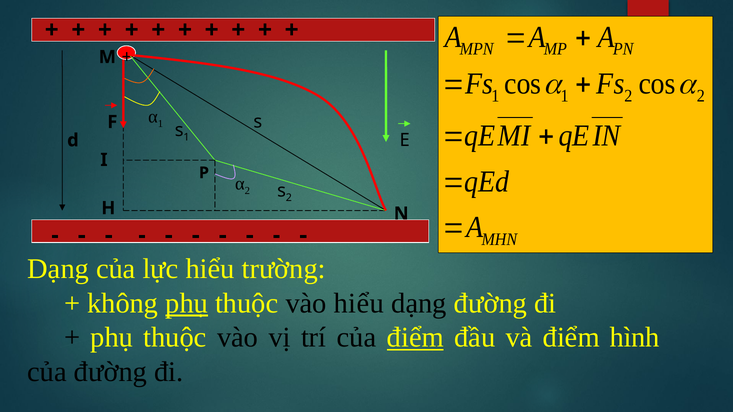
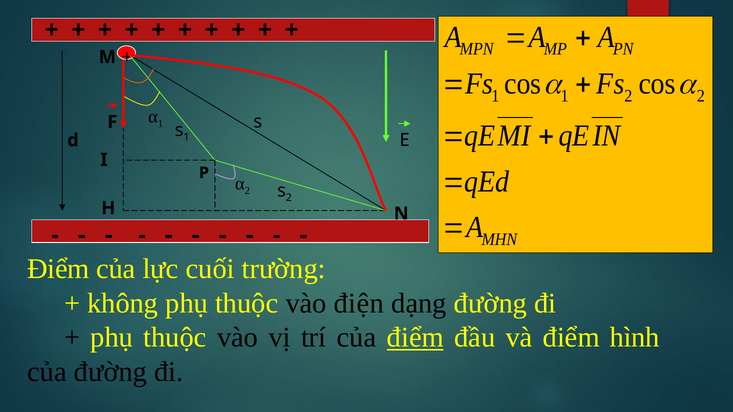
Dạng: Dạng -> Điểm (58, 269)
lực hiểu: hiểu -> cuối (210, 269)
phụ underline: present -> none (187, 303)
vào hiểu: hiểu -> điện (359, 303)
